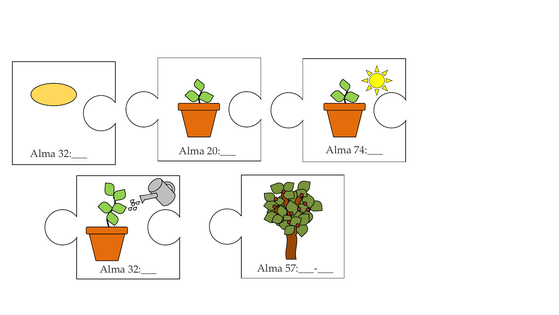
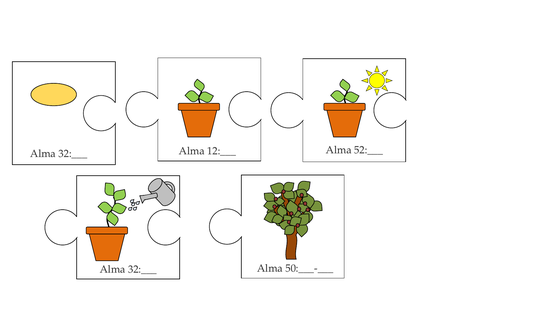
20:___: 20:___ -> 12:___ (222, 151)
74:___: 74:___ -> 52:___ (369, 150)
57:___-___: 57:___-___ -> 50:___-___ (309, 268)
